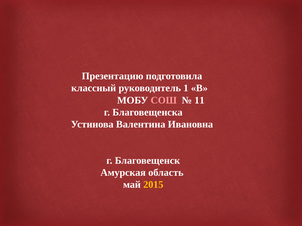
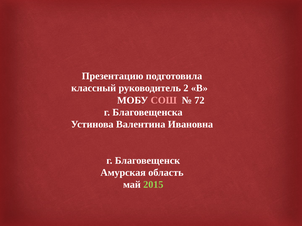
1: 1 -> 2 (186, 88)
11: 11 -> 72 (199, 100)
2015 colour: yellow -> light green (153, 185)
